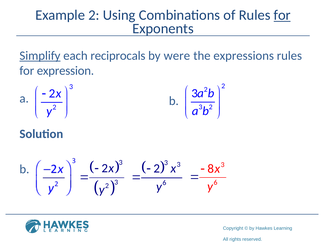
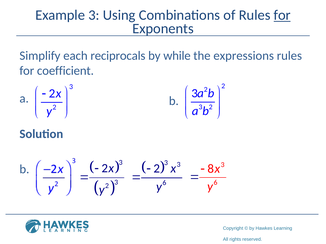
Example 2: 2 -> 3 (94, 15)
Simplify underline: present -> none (40, 56)
were: were -> while (177, 56)
expression: expression -> coefficient (65, 71)
